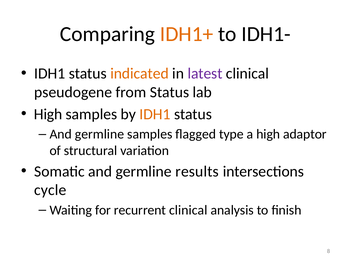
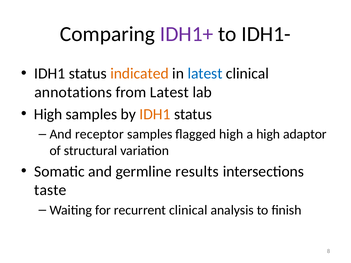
IDH1+ colour: orange -> purple (187, 34)
latest colour: purple -> blue (205, 74)
pseudogene: pseudogene -> annotations (73, 92)
from Status: Status -> Latest (169, 92)
germline: germline -> receptor (99, 134)
flagged type: type -> high (231, 134)
cycle: cycle -> taste (50, 190)
